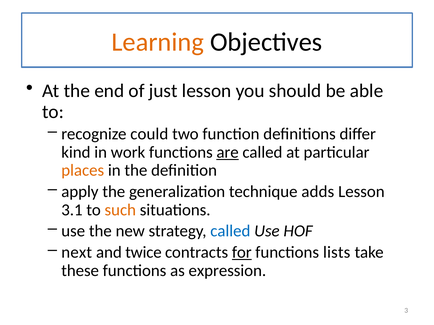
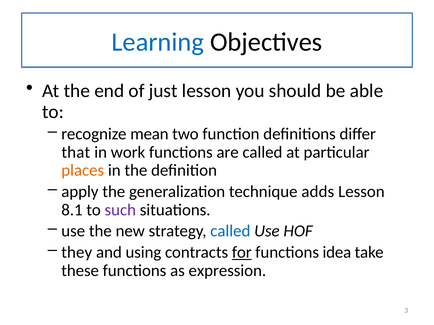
Learning colour: orange -> blue (158, 42)
could: could -> mean (149, 134)
kind: kind -> that (76, 152)
are underline: present -> none (228, 152)
3.1: 3.1 -> 8.1 (72, 210)
such colour: orange -> purple (120, 210)
next: next -> they (77, 253)
twice: twice -> using (143, 253)
lists: lists -> idea (337, 253)
